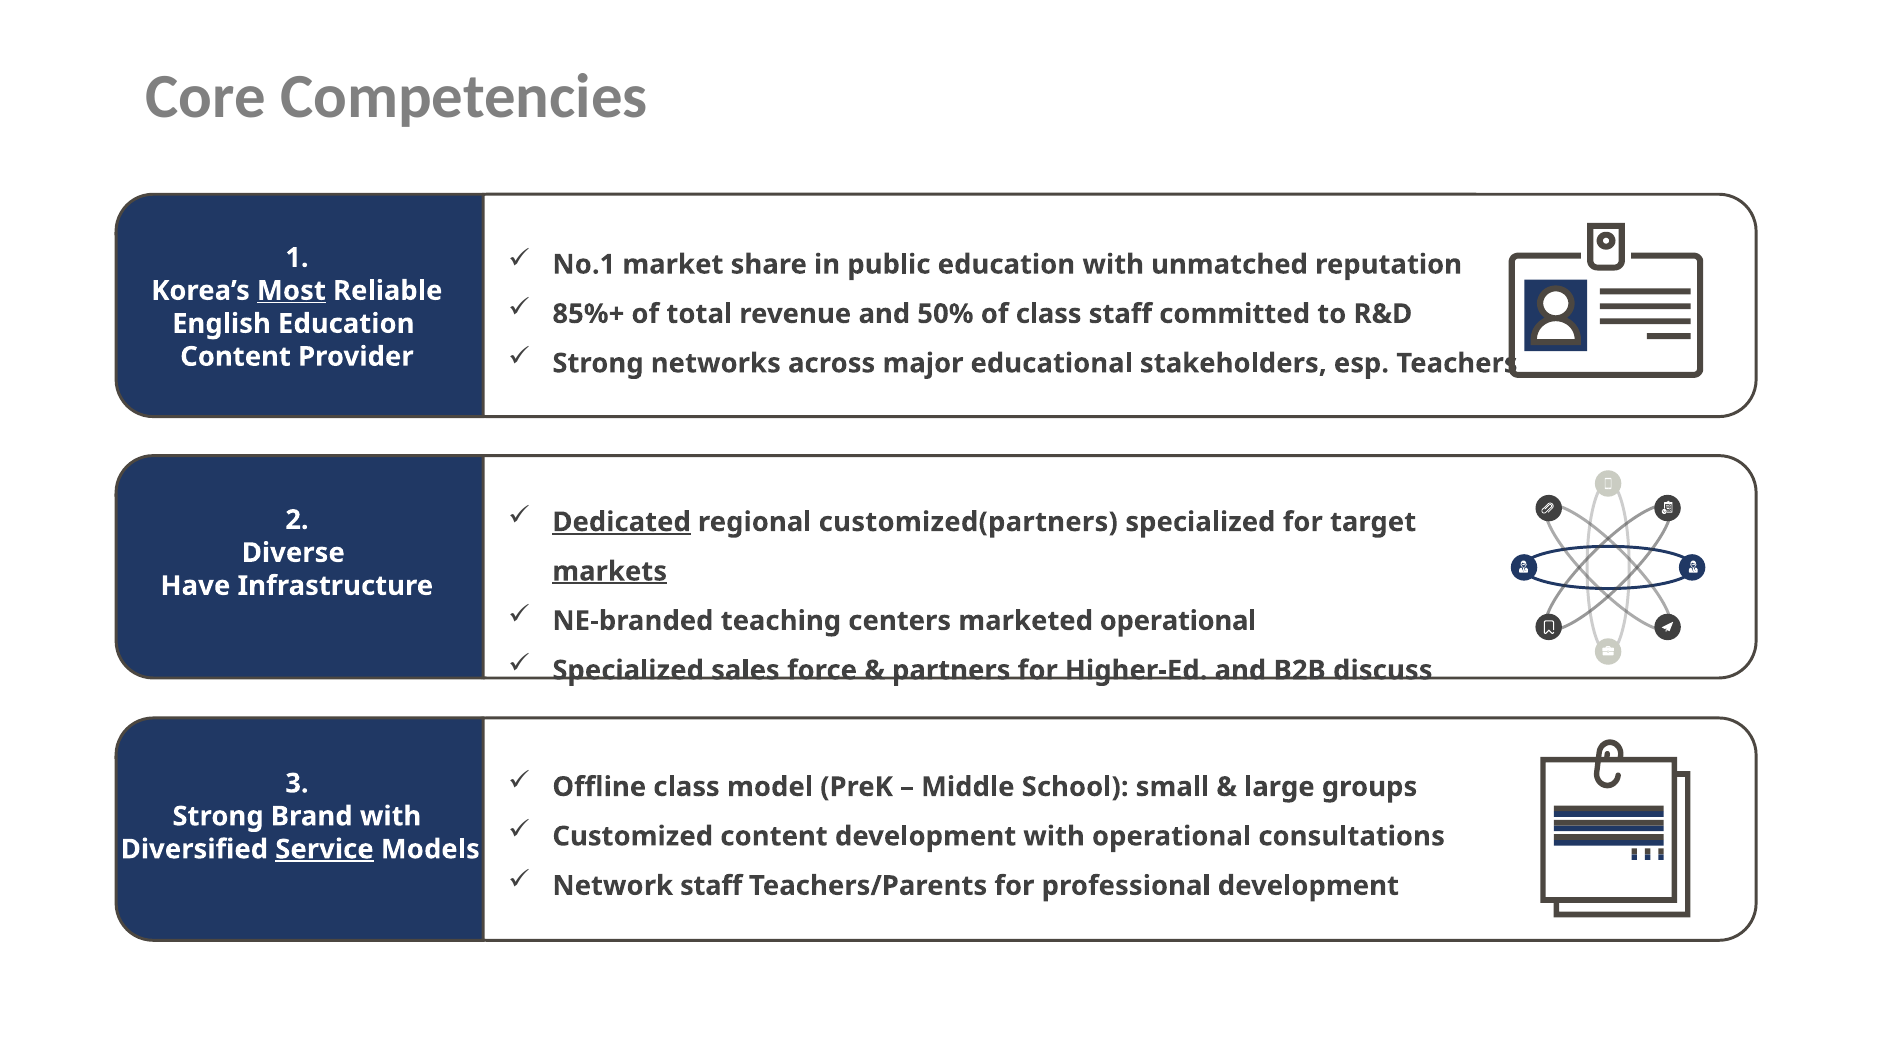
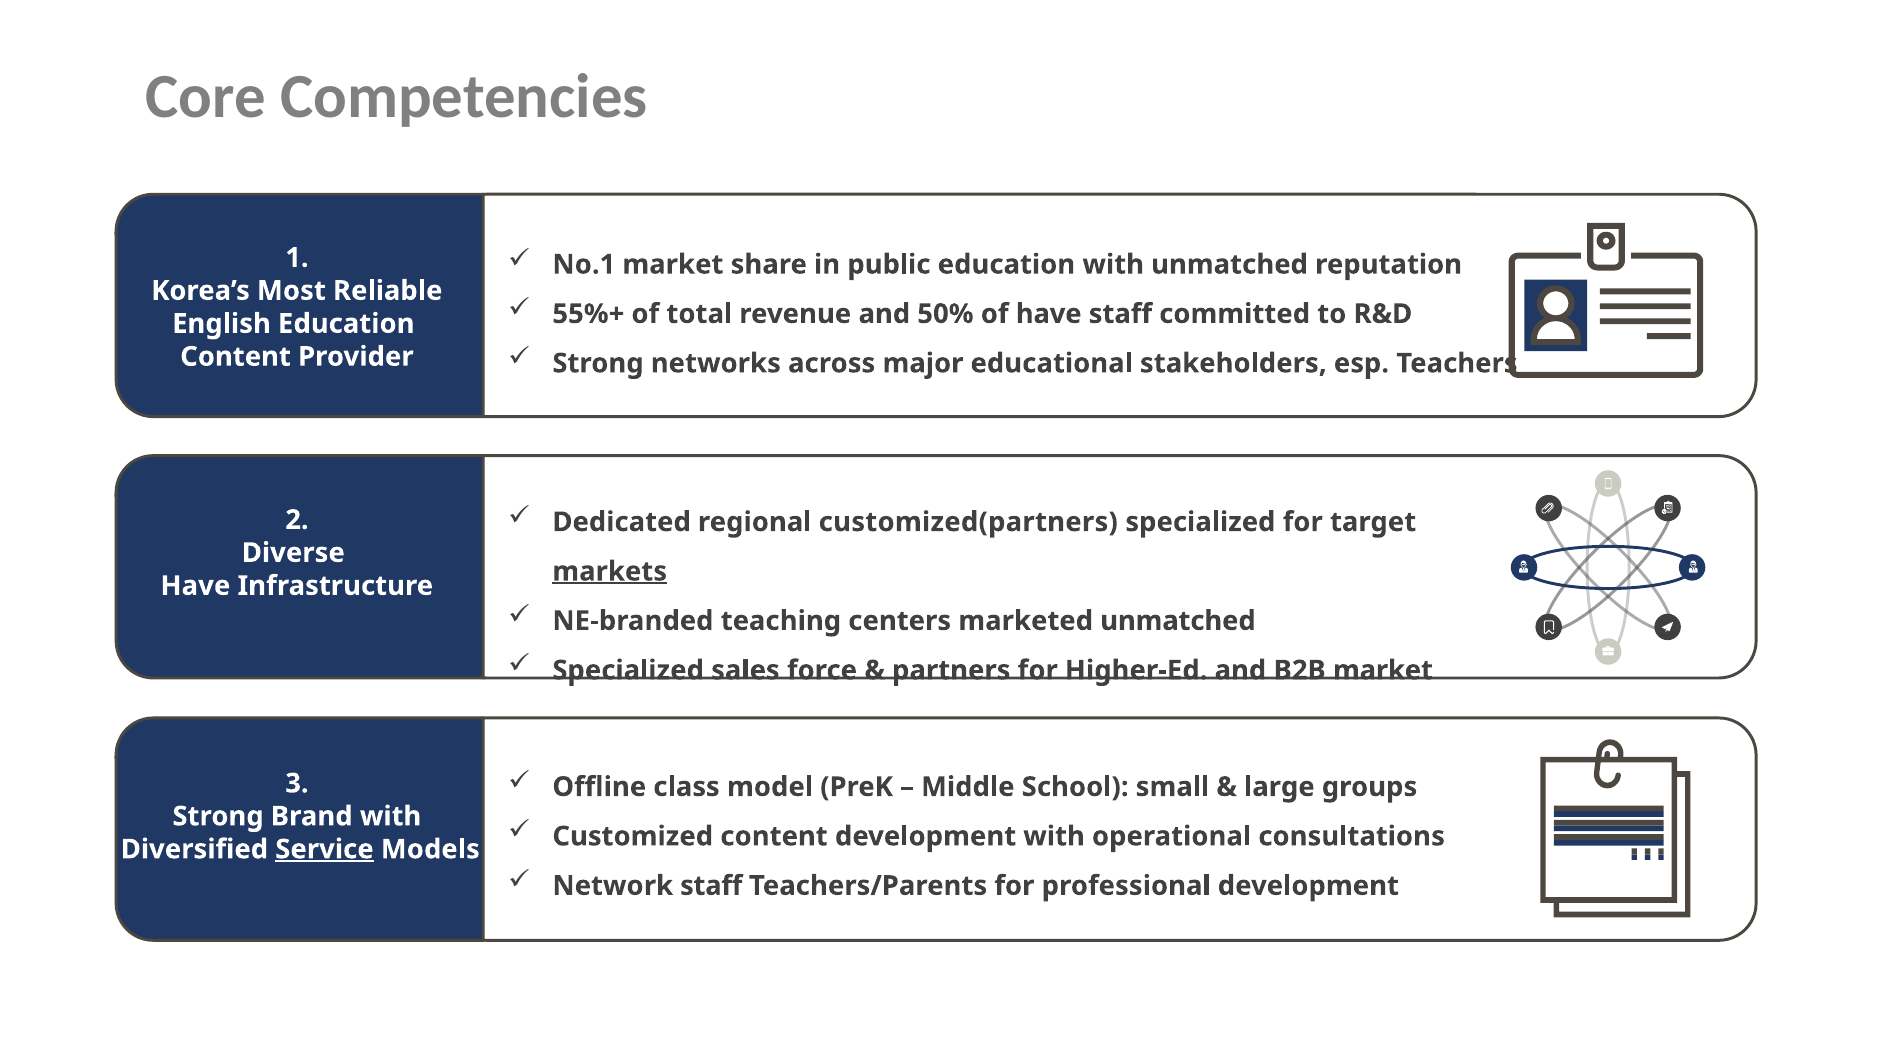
Most underline: present -> none (291, 291)
85%+: 85%+ -> 55%+ (588, 314)
of class: class -> have (1049, 314)
Dedicated underline: present -> none (622, 522)
marketed operational: operational -> unmatched (1178, 621)
B2B discuss: discuss -> market (1383, 670)
